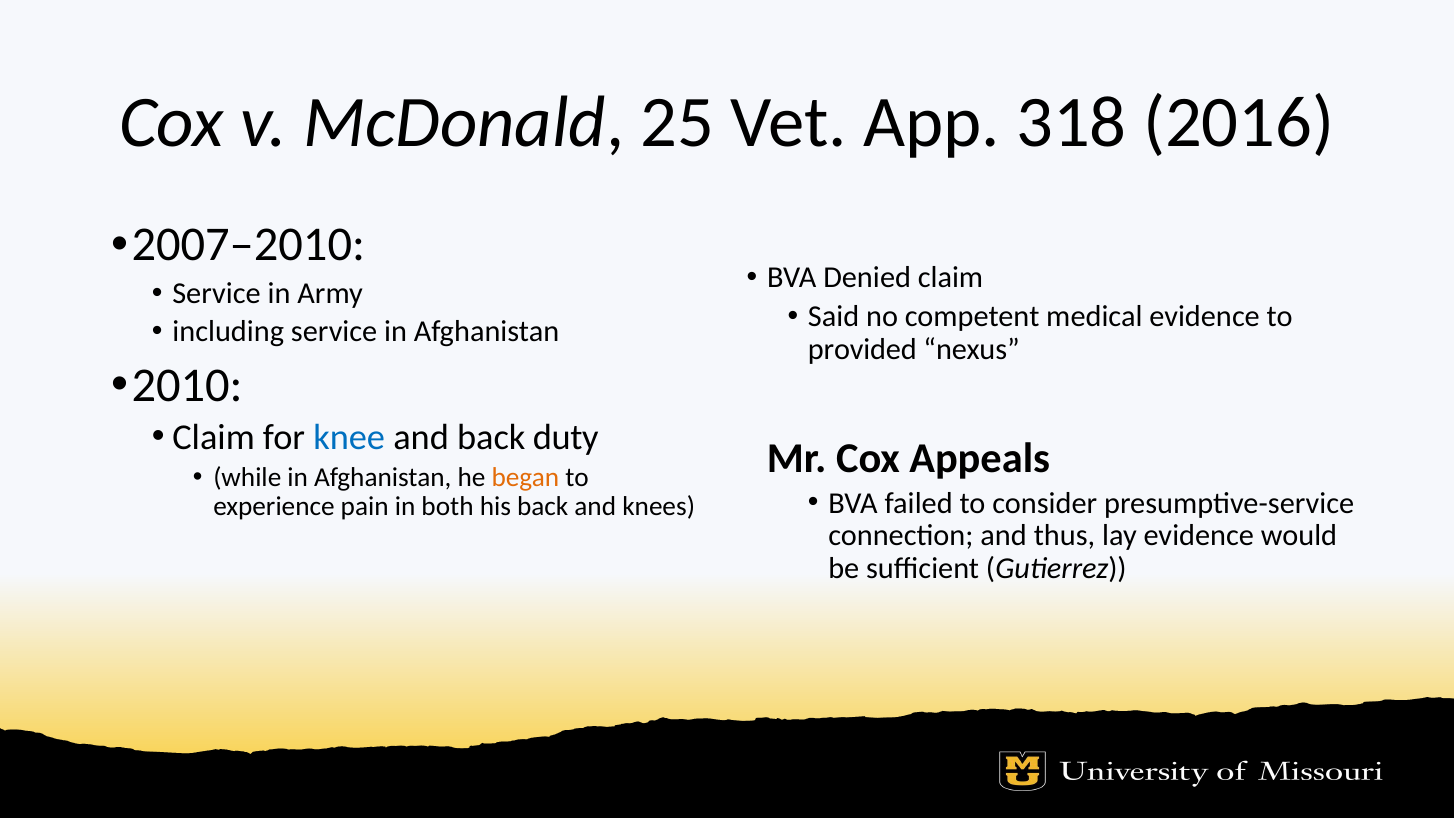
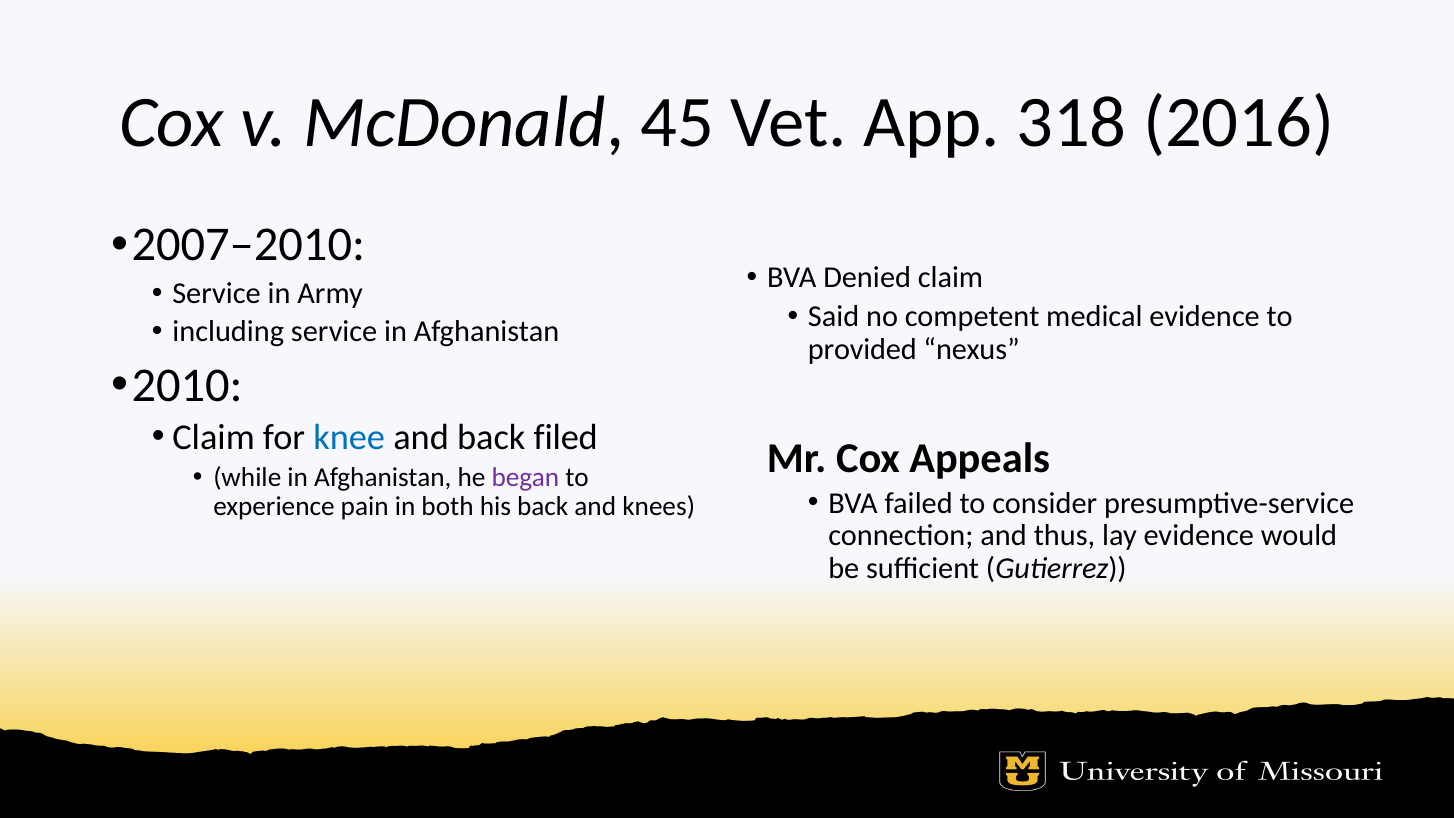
25: 25 -> 45 (678, 122)
duty: duty -> filed (566, 437)
began colour: orange -> purple (525, 477)
